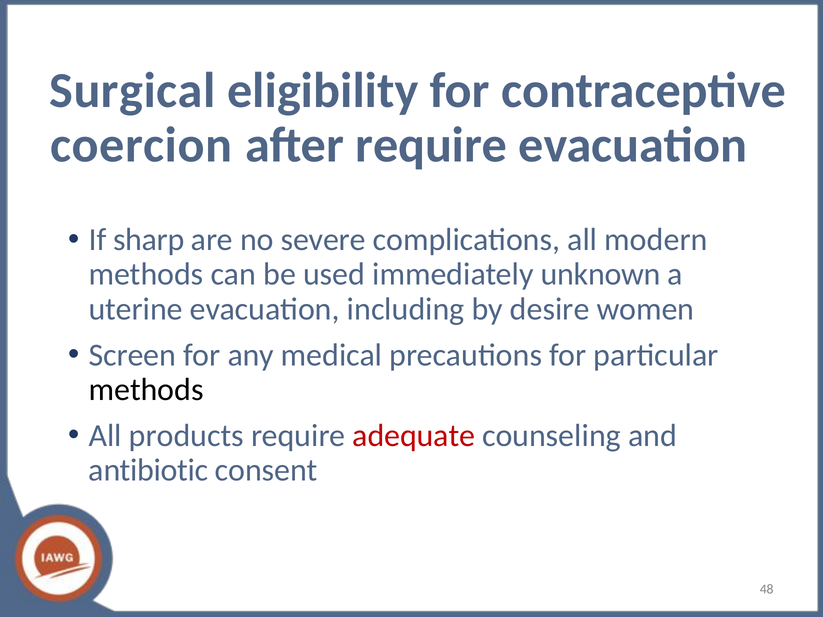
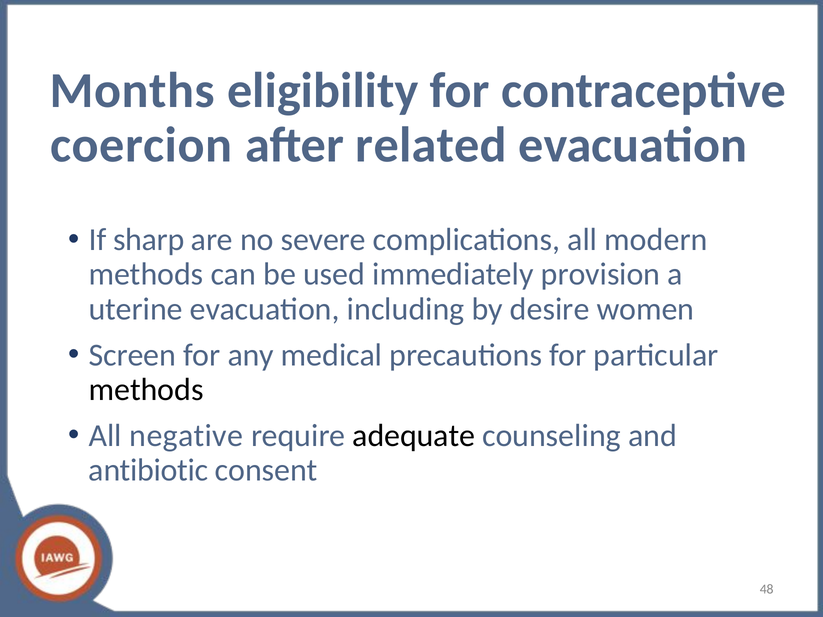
Surgical: Surgical -> Months (132, 91)
after require: require -> related (431, 145)
unknown: unknown -> provision (601, 275)
products: products -> negative (186, 436)
adequate colour: red -> black (414, 436)
